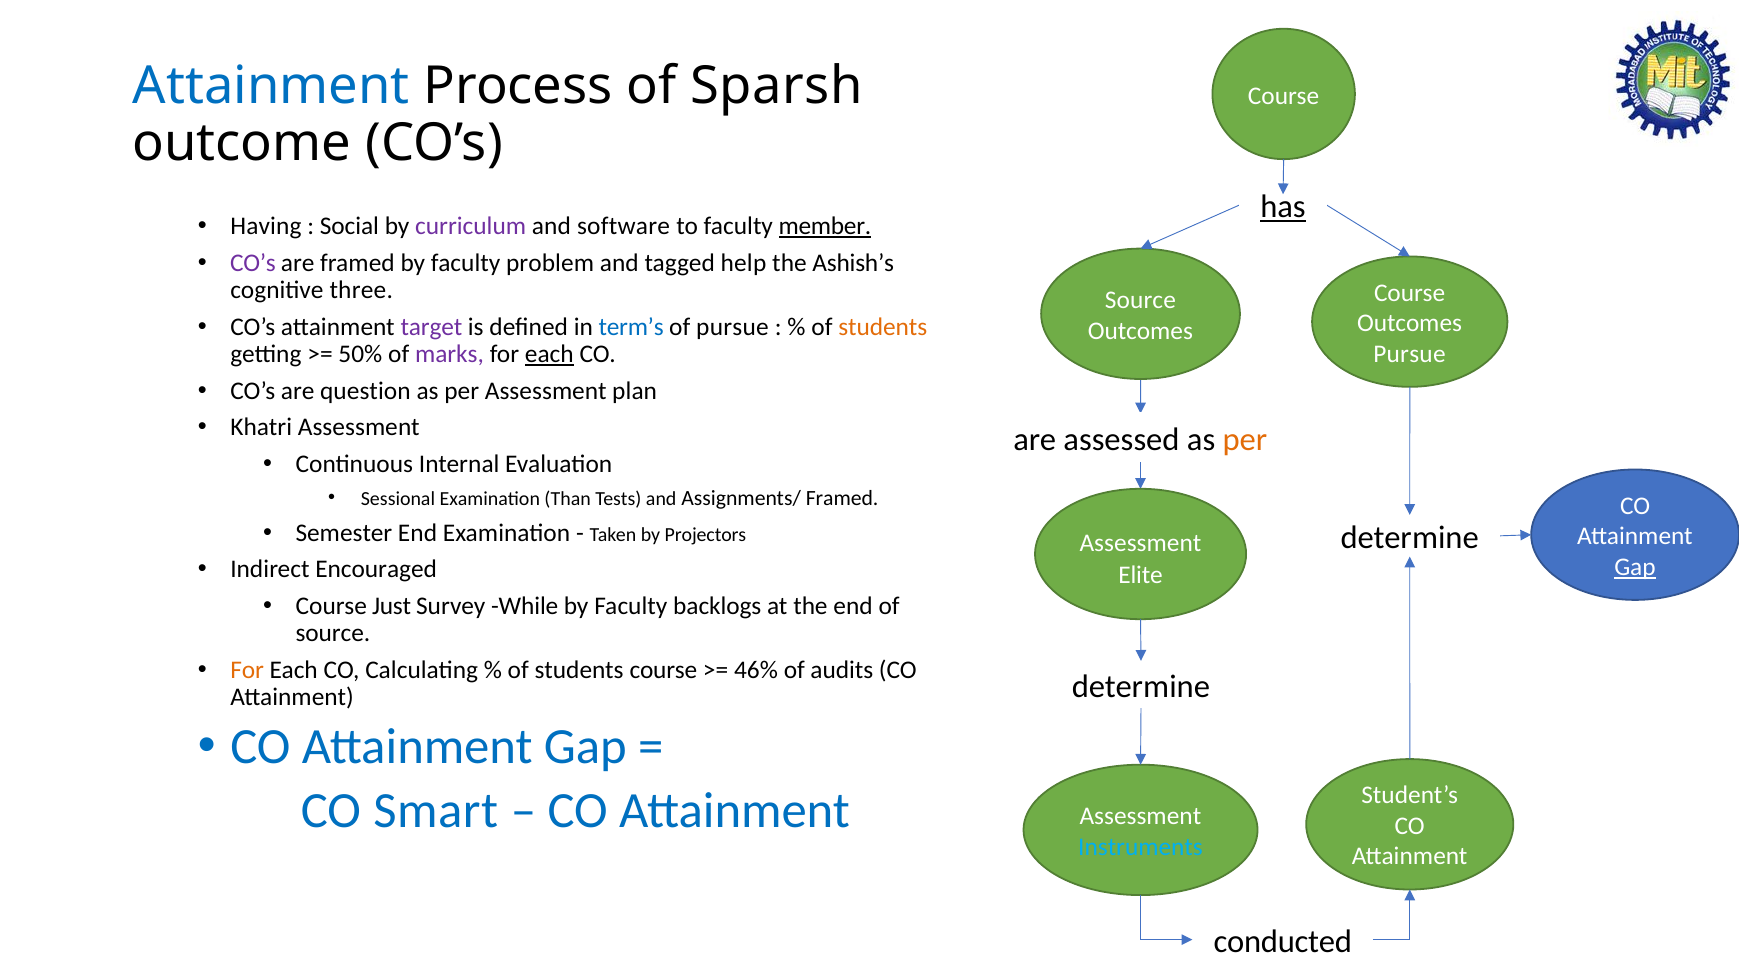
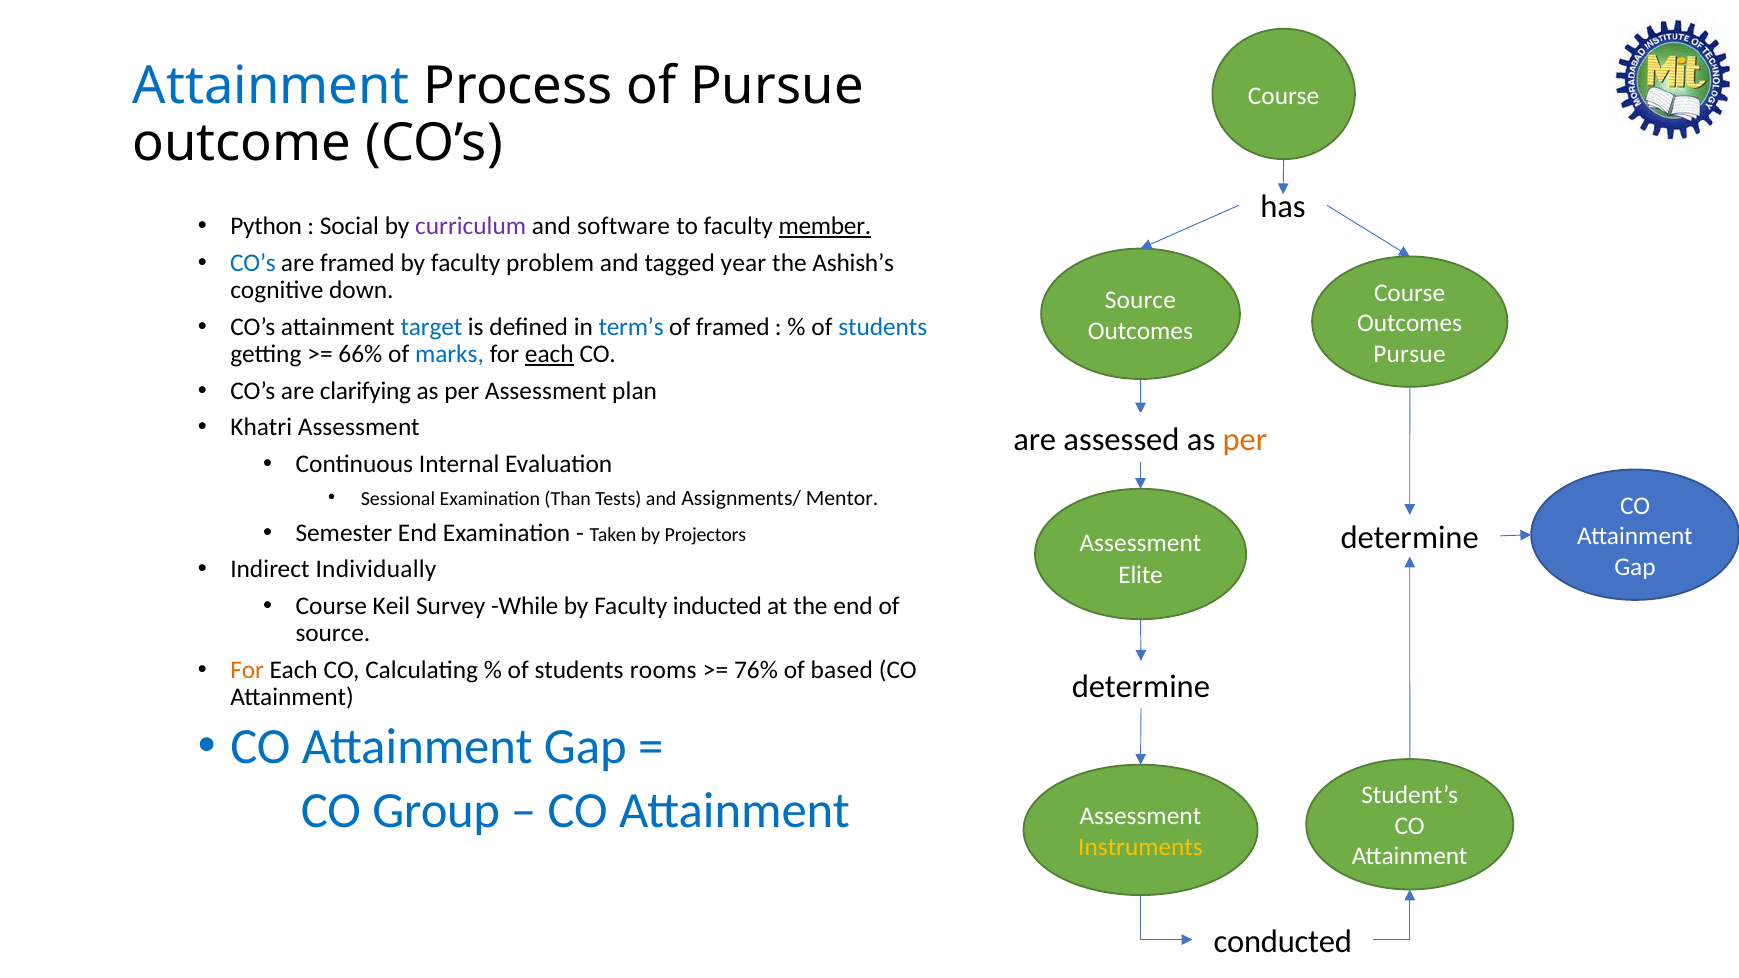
of Sparsh: Sparsh -> Pursue (777, 87)
has underline: present -> none (1283, 207)
Having: Having -> Python (266, 226)
CO’s colour: purple -> blue (253, 263)
help: help -> year (743, 263)
three: three -> down (361, 290)
target colour: purple -> blue (431, 327)
of pursue: pursue -> framed (733, 327)
students colour: orange -> blue (883, 327)
50%: 50% -> 66% (360, 354)
marks colour: purple -> blue (449, 354)
question: question -> clarifying (366, 391)
Assignments/ Framed: Framed -> Mentor (842, 498)
Encouraged: Encouraged -> Individually (376, 569)
Gap underline: present -> none (1635, 567)
Just: Just -> Keil (391, 606)
backlogs: backlogs -> inducted (717, 606)
students course: course -> rooms (663, 670)
46%: 46% -> 76% (756, 670)
audits: audits -> based (842, 670)
Smart: Smart -> Group (436, 811)
Instruments colour: light blue -> yellow (1140, 847)
